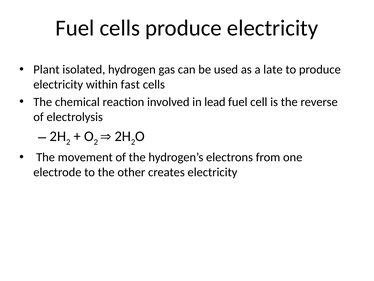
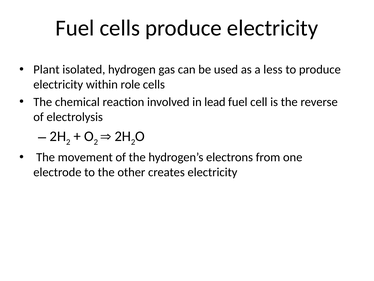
late: late -> less (273, 69)
fast: fast -> role (130, 84)
